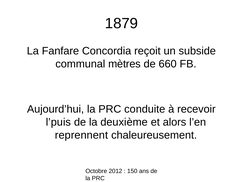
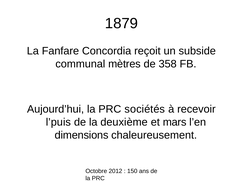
660: 660 -> 358 (168, 64)
conduite: conduite -> sociétés (145, 109)
alors: alors -> mars (175, 122)
reprennent: reprennent -> dimensions (82, 135)
